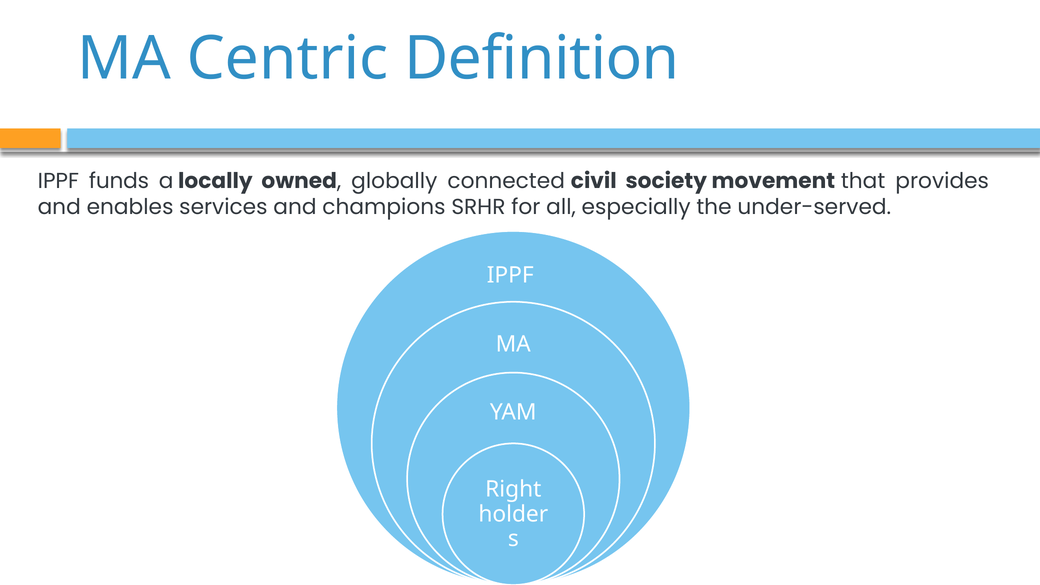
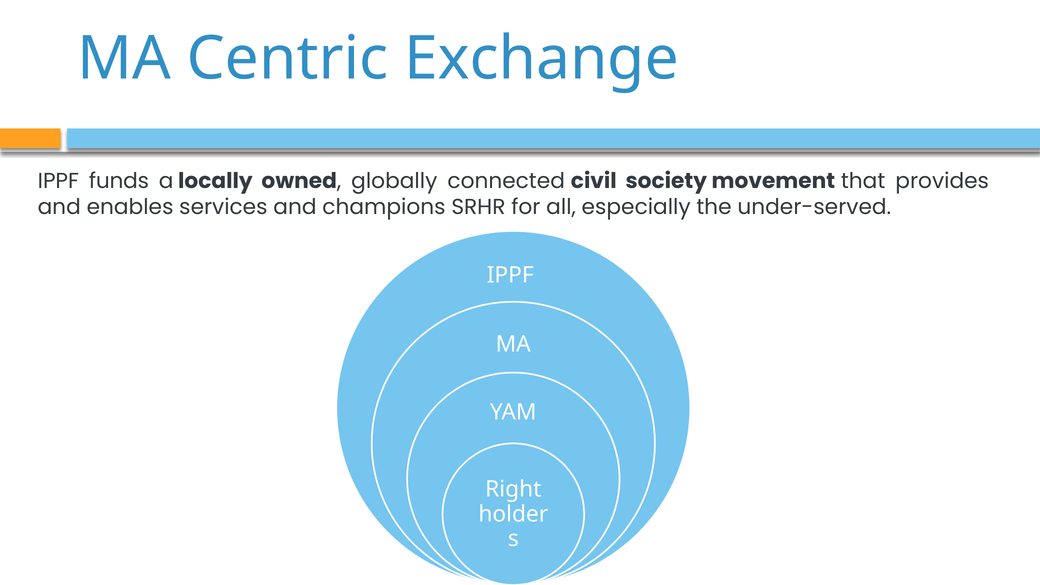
Definition: Definition -> Exchange (542, 59)
